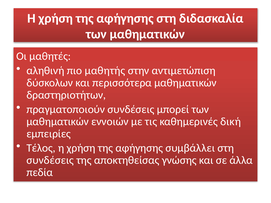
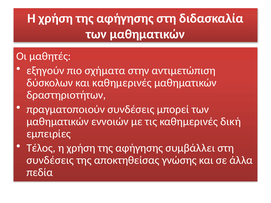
αληθινή: αληθινή -> εξηγούν (45, 71)
μαθητής: μαθητής -> σχήματα (105, 71)
και περισσότερα: περισσότερα -> καθημερινές (122, 83)
